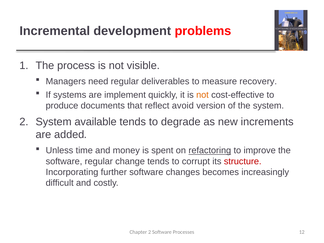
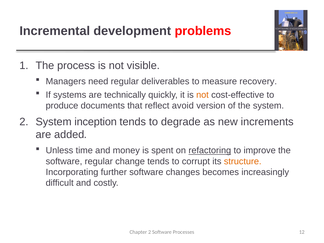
implement: implement -> technically (125, 95)
available: available -> inception (96, 122)
structure colour: red -> orange (243, 161)
